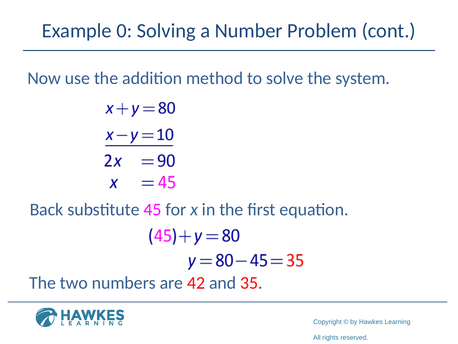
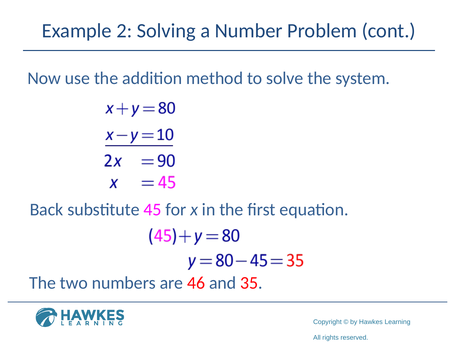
0: 0 -> 2 (124, 31)
42: 42 -> 46 (196, 283)
